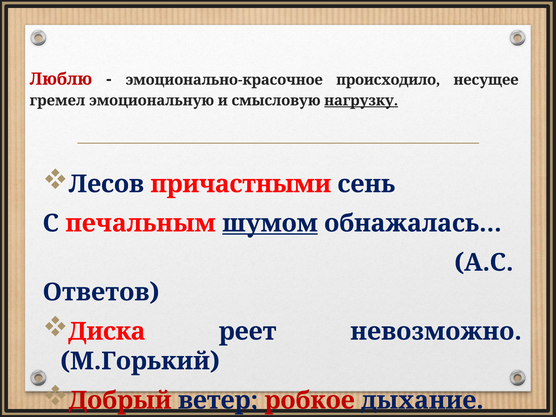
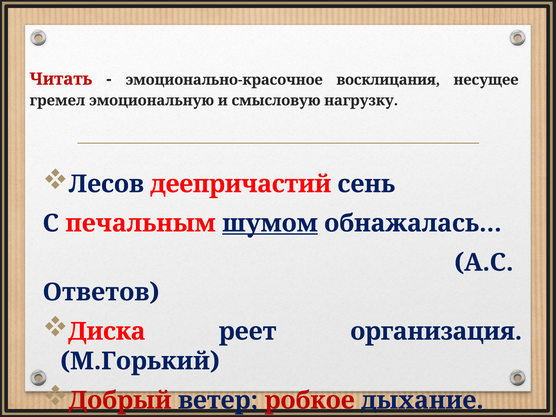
Люблю: Люблю -> Читать (61, 79)
происходило: происходило -> восклицания (388, 80)
нагрузку underline: present -> none (361, 100)
причастными: причастными -> деепричастий (241, 184)
невозможно: невозможно -> организация (436, 331)
